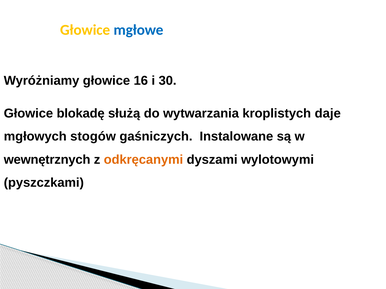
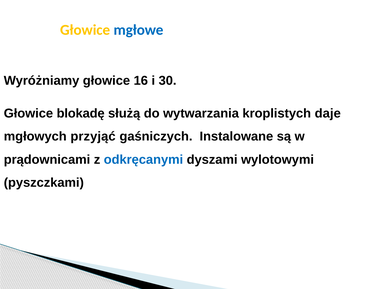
stogów: stogów -> przyjąć (93, 137)
wewnętrznych: wewnętrznych -> prądownicami (47, 160)
odkręcanymi colour: orange -> blue (143, 160)
